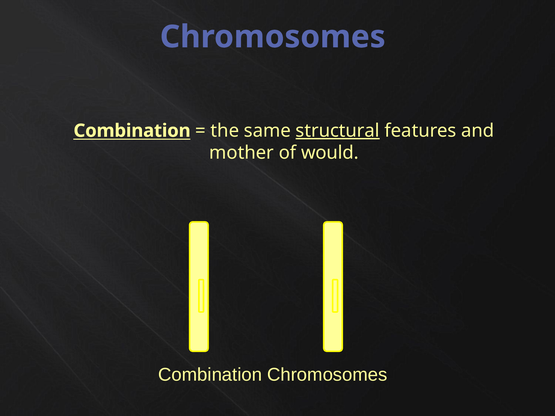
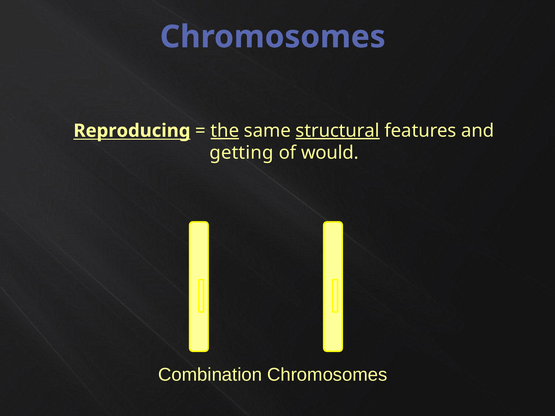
Combination: Combination -> Reproducing (132, 131)
the underline: none -> present (225, 131)
mother: mother -> getting (242, 153)
